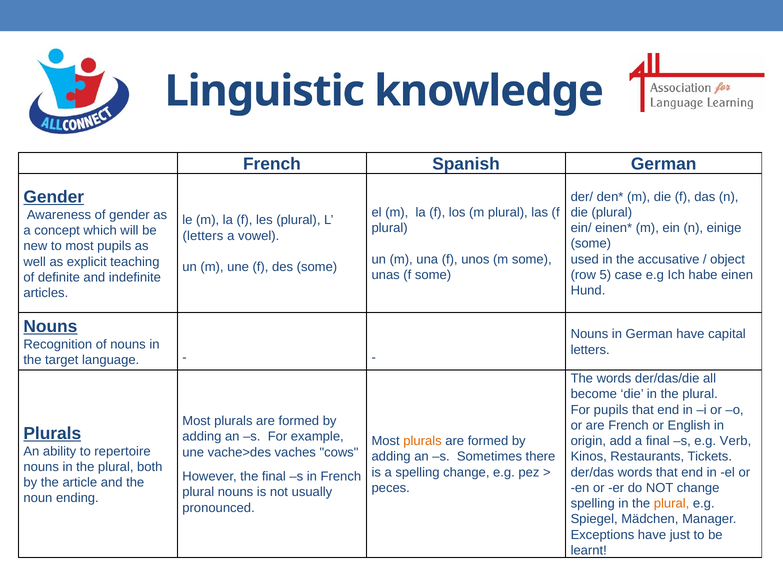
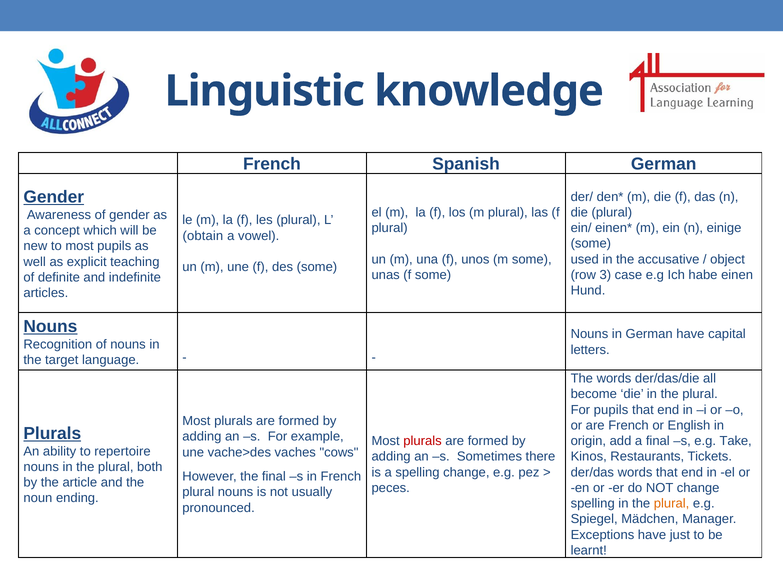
letters: letters -> obtain (203, 236)
5: 5 -> 3 (605, 275)
plurals colour: orange -> red (423, 441)
Verb: Verb -> Take (736, 441)
